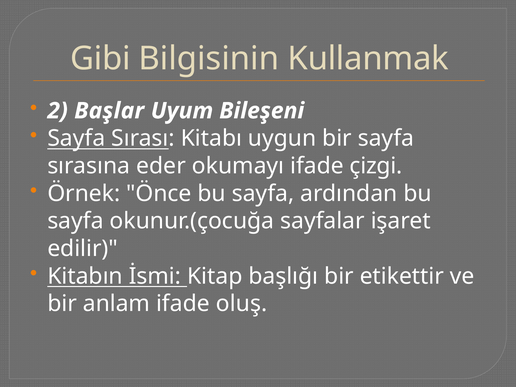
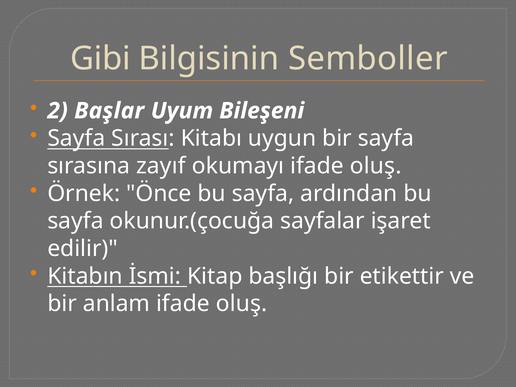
Kullanmak: Kullanmak -> Semboller (368, 59)
eder: eder -> zayıf (161, 166)
okumayı ifade çizgi: çizgi -> oluş (376, 166)
